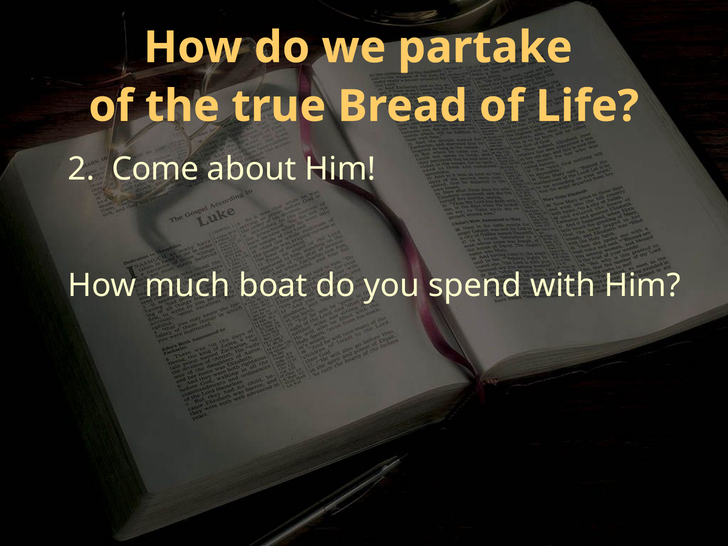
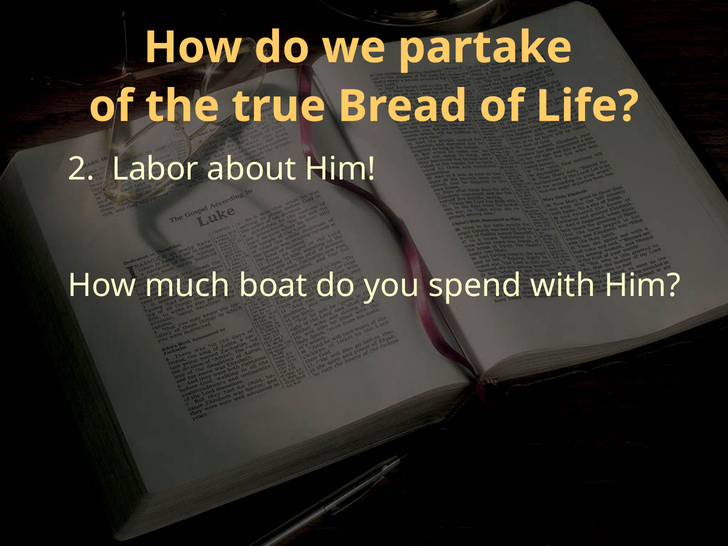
Come: Come -> Labor (155, 169)
